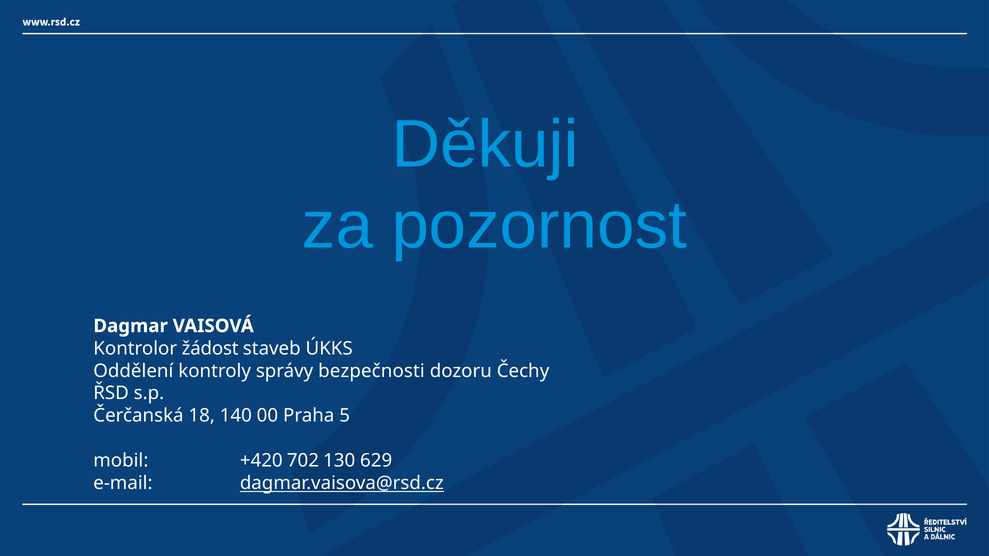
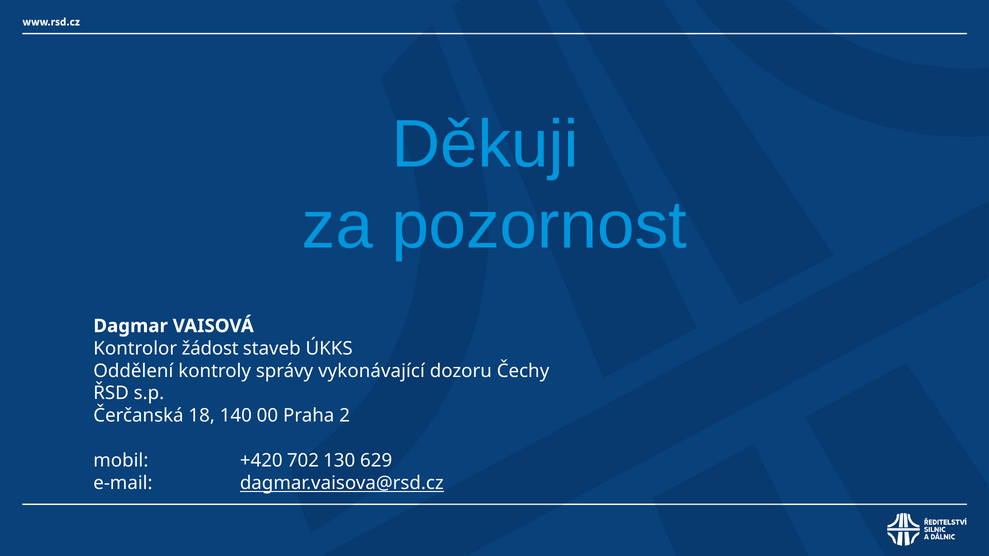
bezpečnosti: bezpečnosti -> vykonávající (371, 371)
5: 5 -> 2 (345, 416)
